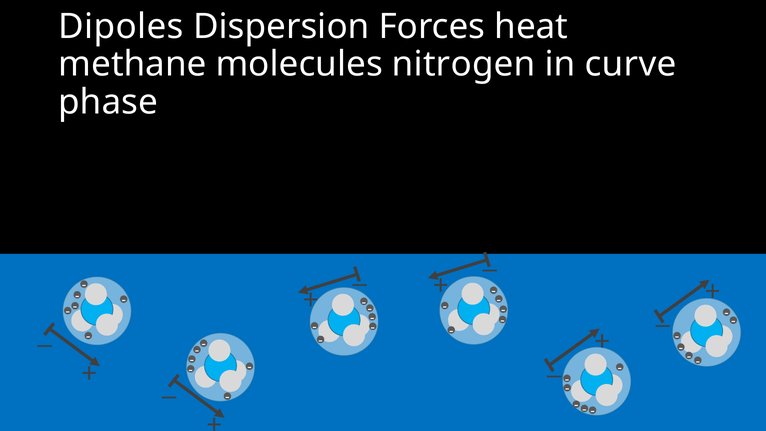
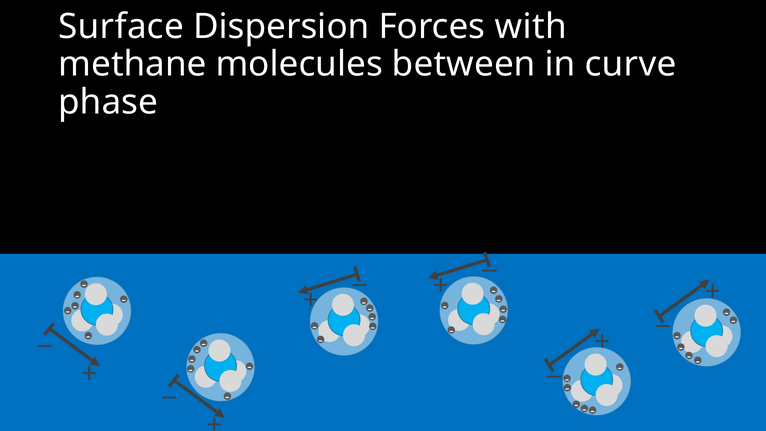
Dipoles: Dipoles -> Surface (121, 26)
heat: heat -> with (531, 26)
nitrogen: nitrogen -> between (464, 64)
